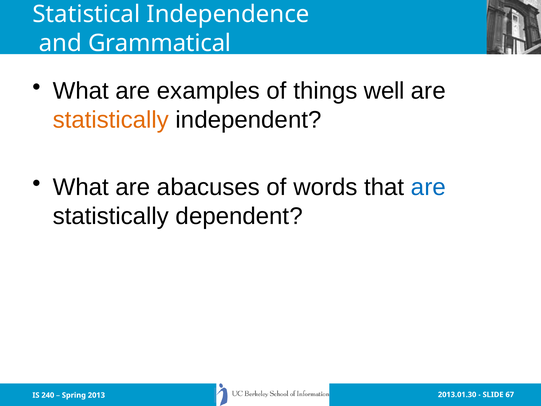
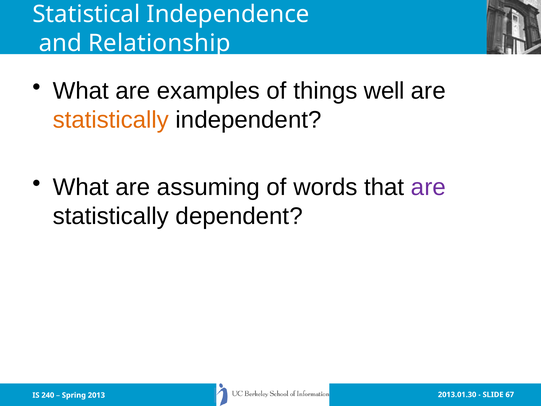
Grammatical: Grammatical -> Relationship (159, 43)
abacuses: abacuses -> assuming (208, 187)
are colour: blue -> purple (428, 187)
